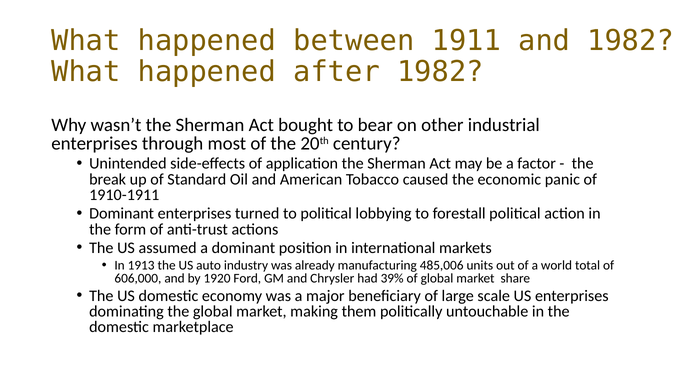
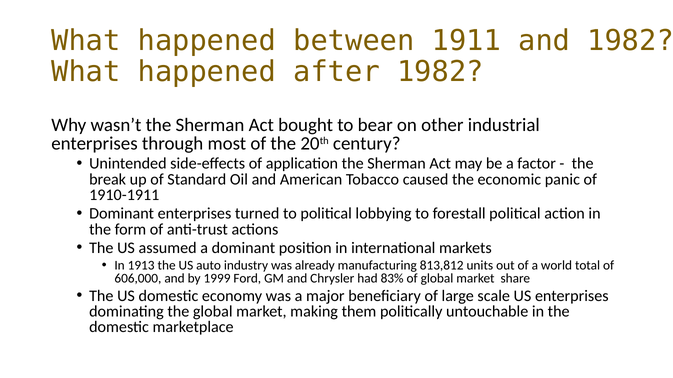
485,006: 485,006 -> 813,812 (442, 266)
1920: 1920 -> 1999 (217, 279)
39%: 39% -> 83% (392, 279)
